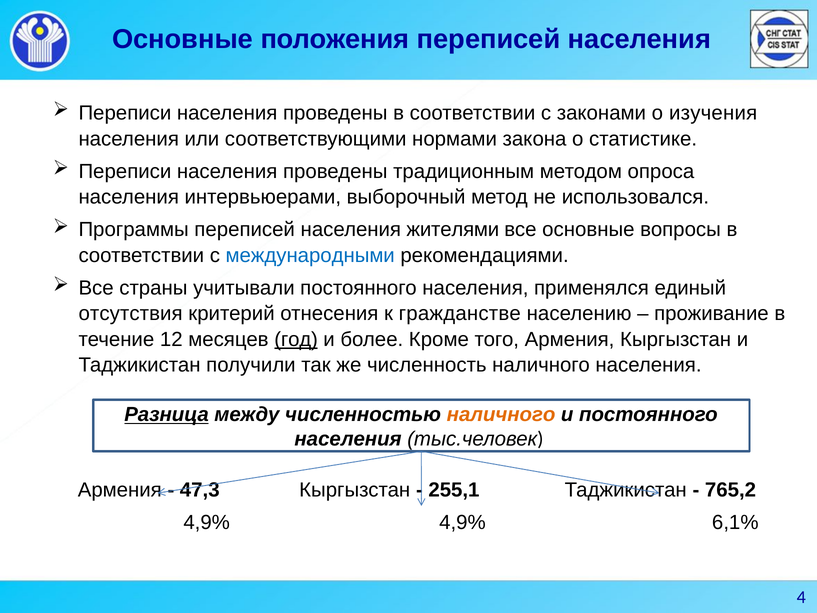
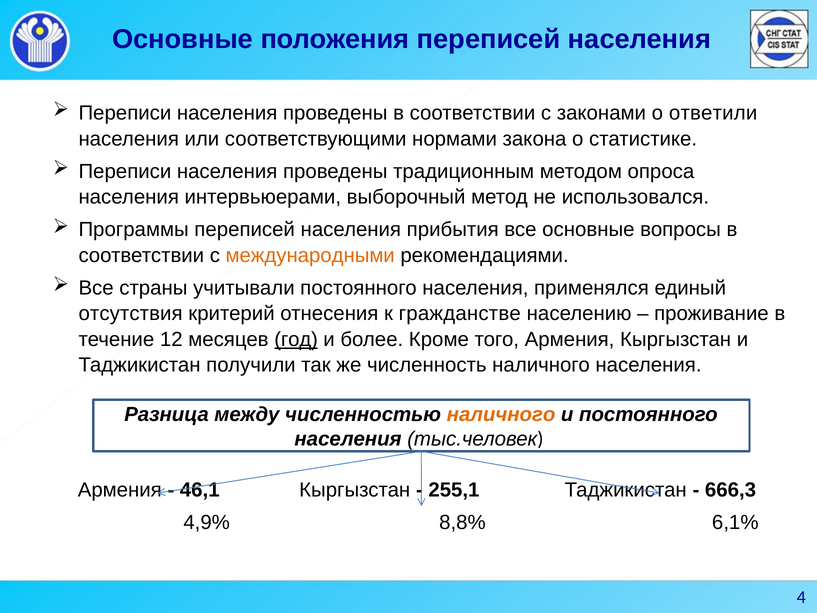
изучения: изучения -> ответили (713, 113)
жителями: жителями -> прибытия (453, 230)
международными colour: blue -> orange (310, 255)
Разница underline: present -> none (167, 415)
47,3: 47,3 -> 46,1 (200, 490)
765,2: 765,2 -> 666,3 (730, 490)
4,9% 4,9%: 4,9% -> 8,8% (462, 522)
